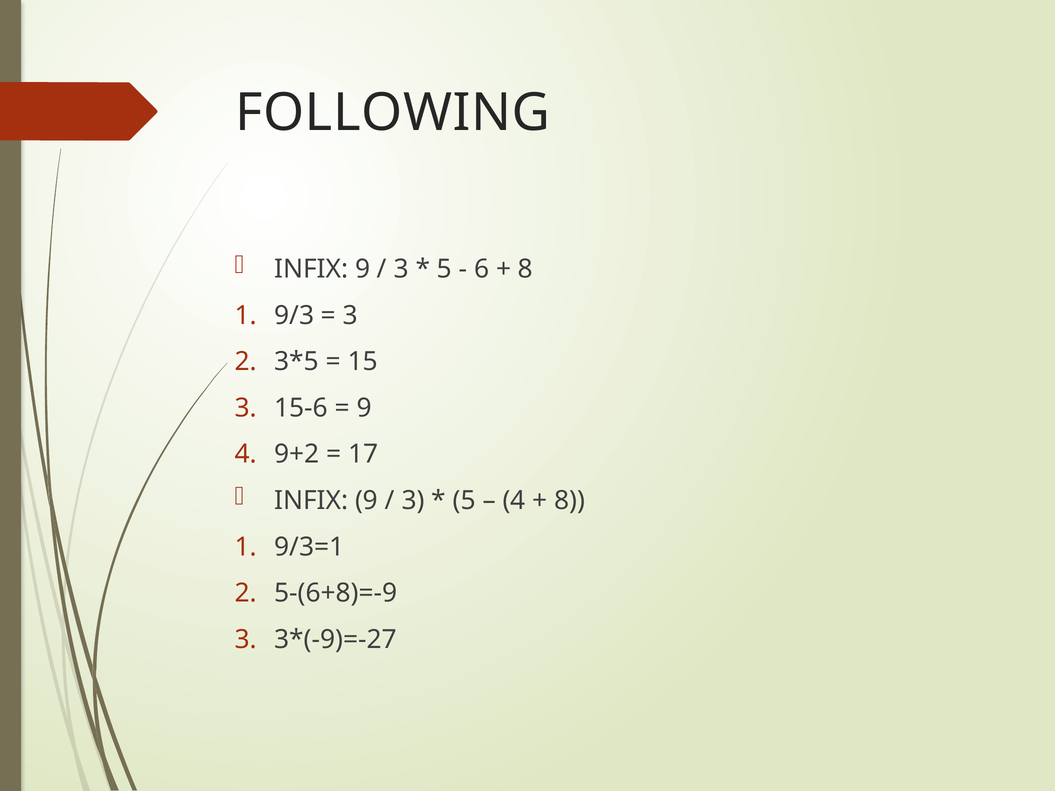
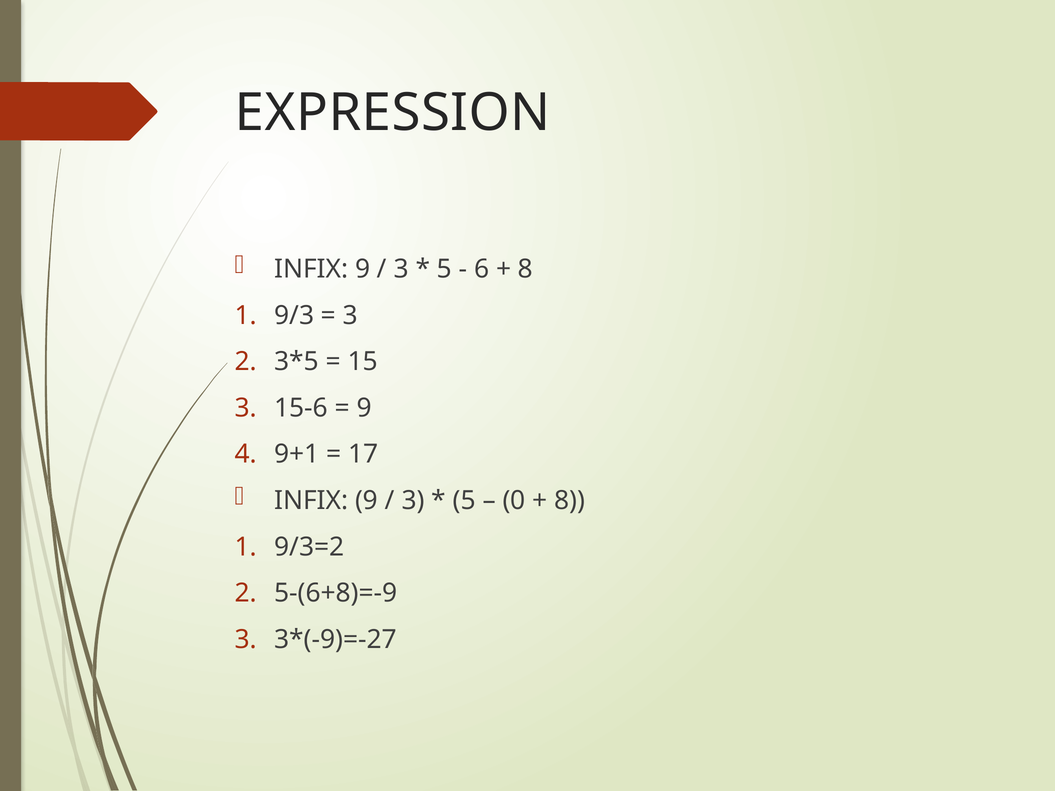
FOLLOWING: FOLLOWING -> EXPRESSION (393, 113)
9+2: 9+2 -> 9+1 (297, 454)
4: 4 -> 0 (514, 501)
9/3=1: 9/3=1 -> 9/3=2 (309, 547)
